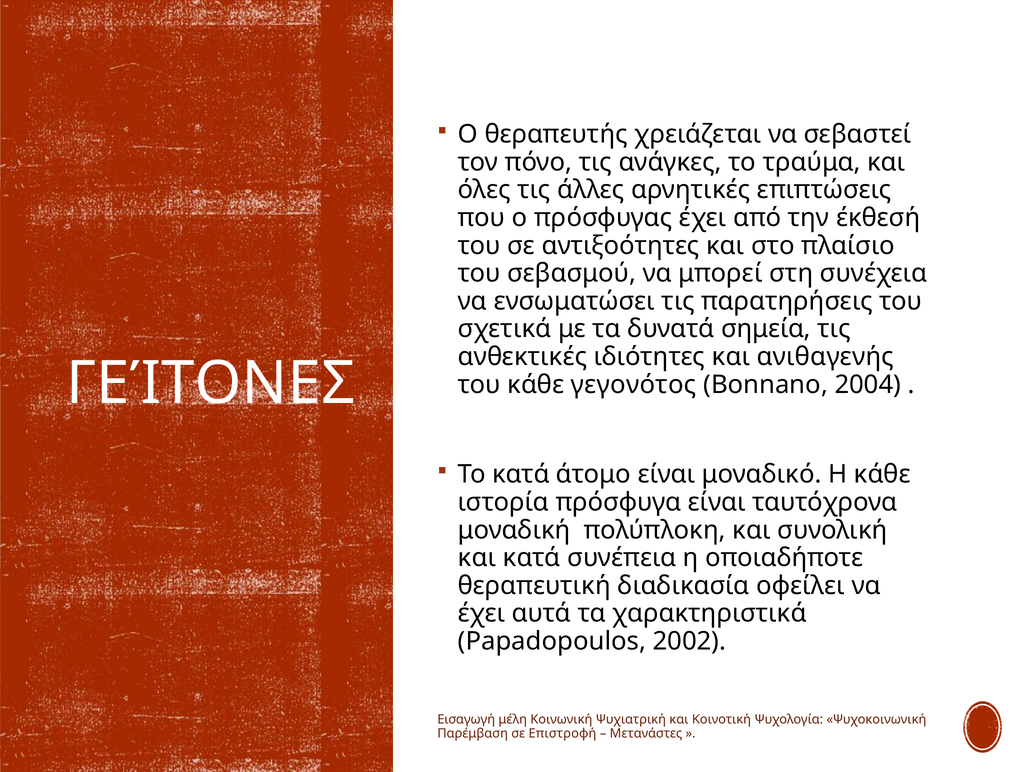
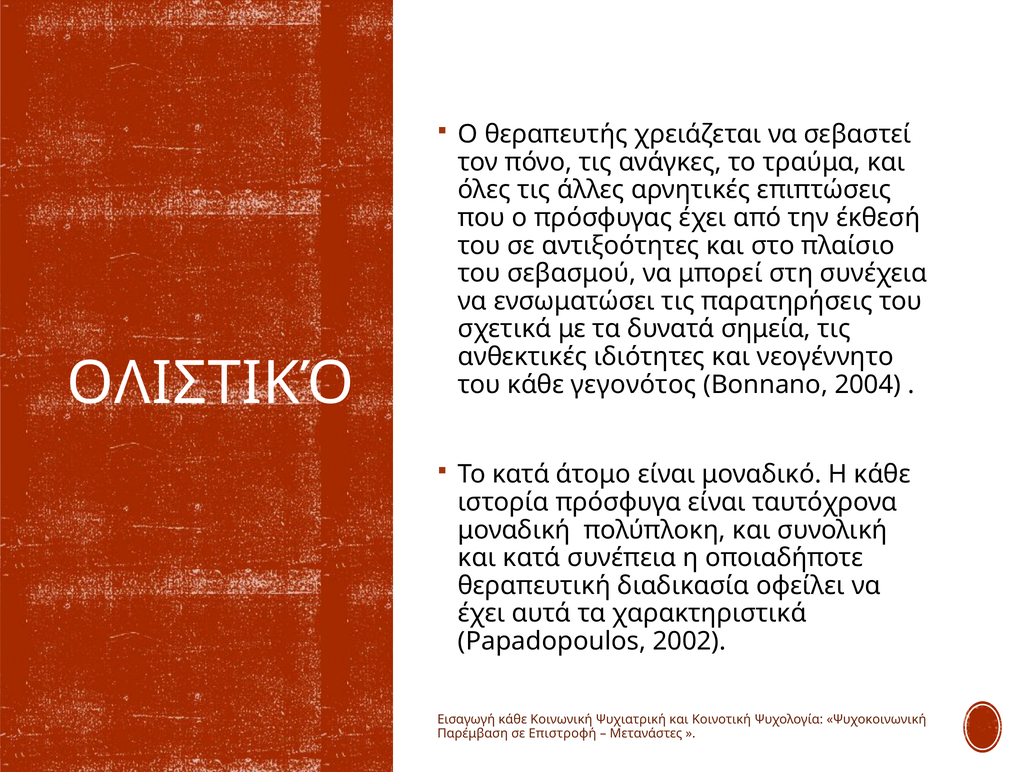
ανιθαγενής: ανιθαγενής -> νεογέννητο (825, 357)
ΓΕΊΤΟΝΕΣ: ΓΕΊΤΟΝΕΣ -> ΟΛΙΣΤΙΚΌ (211, 383)
Εισαγωγή μέλη: μέλη -> κάθε (513, 720)
